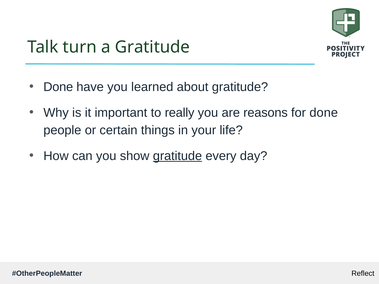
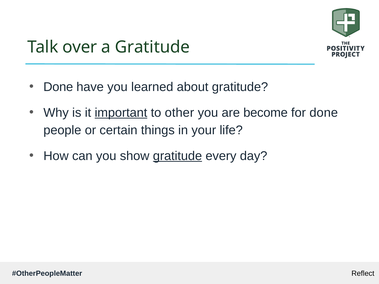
turn: turn -> over (80, 47)
important underline: none -> present (121, 113)
really: really -> other (179, 113)
reasons: reasons -> become (266, 113)
